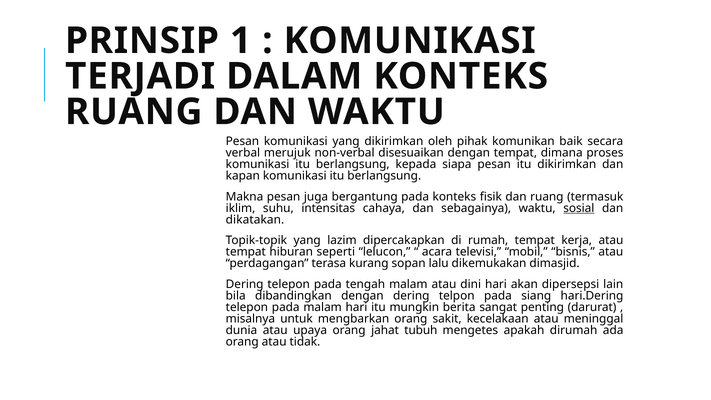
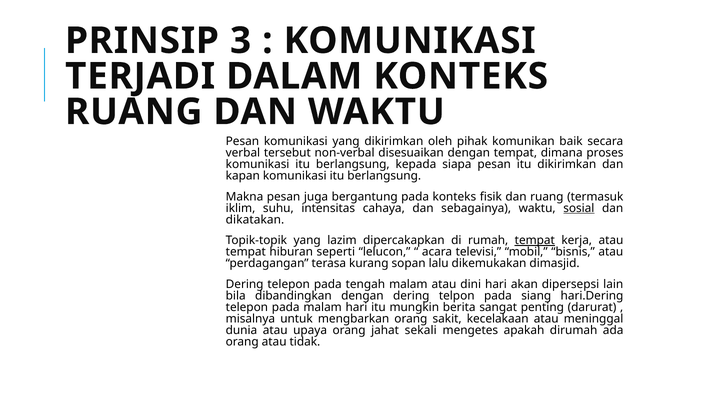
1: 1 -> 3 (241, 41)
merujuk: merujuk -> tersebut (287, 153)
tempat underline: none -> present (535, 240)
tubuh: tubuh -> sekali (421, 330)
